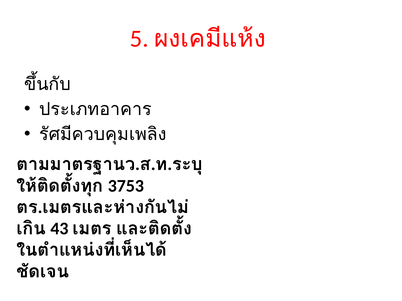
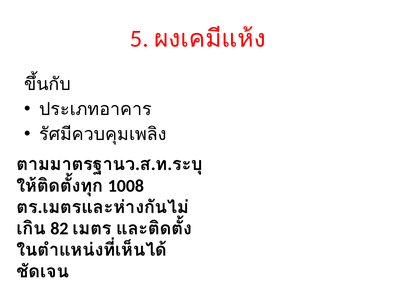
3753: 3753 -> 1008 (126, 186)
43: 43 -> 82 (59, 229)
